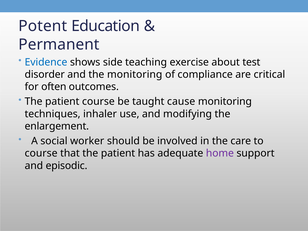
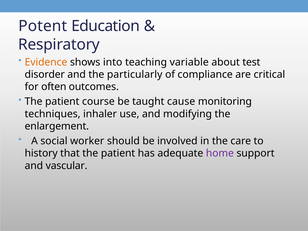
Permanent: Permanent -> Respiratory (59, 45)
Evidence colour: blue -> orange (46, 62)
side: side -> into (113, 62)
exercise: exercise -> variable (189, 62)
the monitoring: monitoring -> particularly (135, 74)
course: course -> history (41, 153)
episodic: episodic -> vascular (67, 166)
